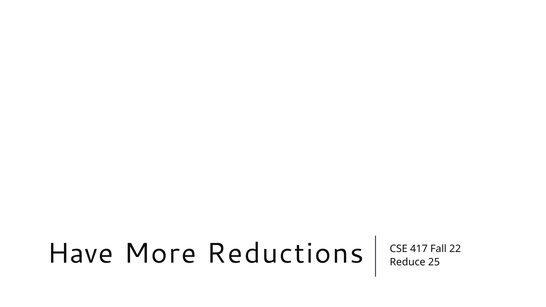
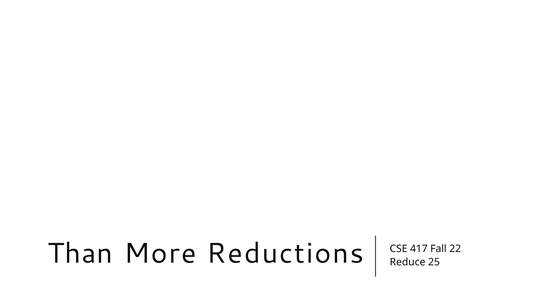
Have: Have -> Than (80, 254)
